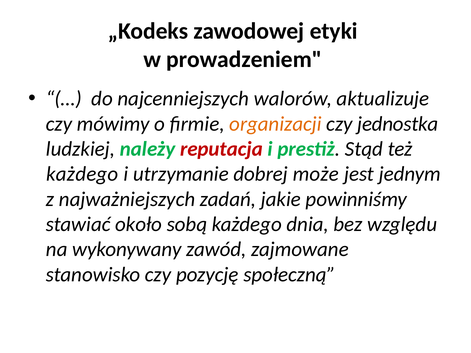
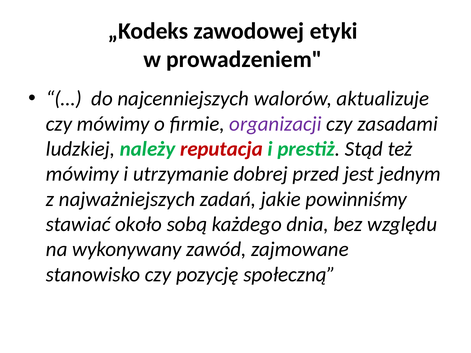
organizacji colour: orange -> purple (275, 124)
jednostka: jednostka -> zasadami (398, 124)
każdego: każdego -> mówimy (82, 174)
może: może -> przed (316, 174)
